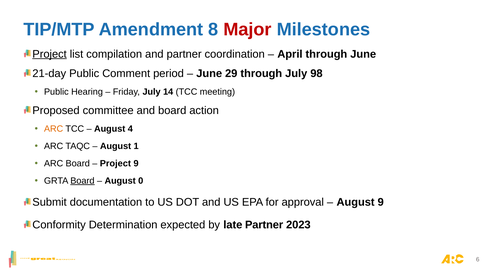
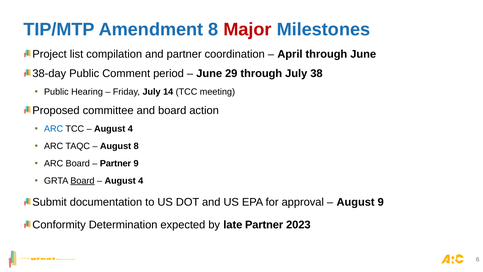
Project underline: present -> none (50, 54)
21-day: 21-day -> 38-day (49, 73)
98: 98 -> 38 (316, 73)
ARC colour: orange -> blue (54, 129)
August 1: 1 -> 8 (136, 146)
Project: Project -> Partner (115, 163)
0: 0 -> 4 (141, 181)
